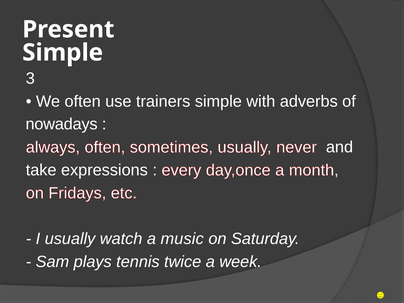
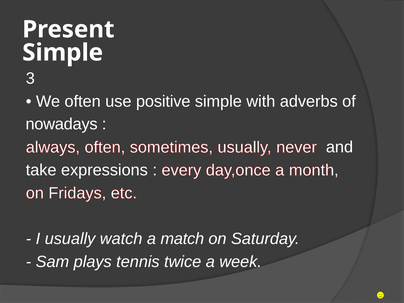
trainers: trainers -> positive (163, 101)
music: music -> match (182, 239)
